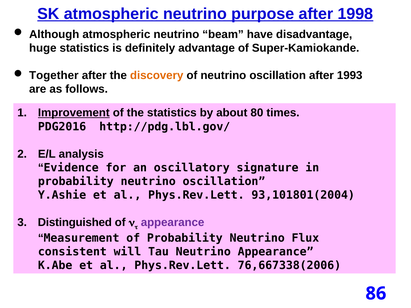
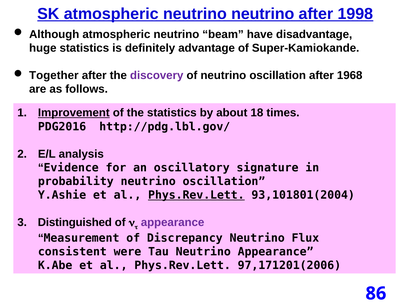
neutrino purpose: purpose -> neutrino (263, 14)
discovery colour: orange -> purple (157, 75)
1993: 1993 -> 1968 (350, 75)
80: 80 -> 18 (257, 113)
Phys.Rev.Lett underline: none -> present (196, 195)
of Probability: Probability -> Discrepancy (185, 238)
will: will -> were (127, 252)
76,667338(2006: 76,667338(2006 -> 97,171201(2006 (289, 266)
